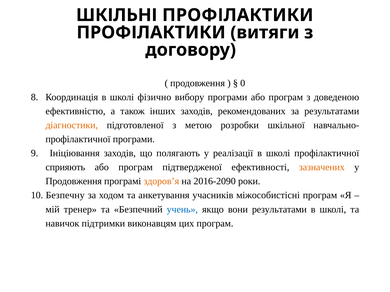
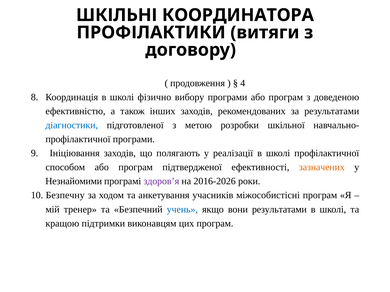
ШКІЛЬНІ ПРОФІЛАКТИКИ: ПРОФІЛАКТИКИ -> КООРДИНАТОРА (238, 15)
0: 0 -> 4 (243, 83)
діагностики colour: orange -> blue (72, 125)
сприяють: сприяють -> способом (65, 168)
Продовження: Продовження -> Незнайомими (74, 182)
здоров’я colour: orange -> purple (161, 182)
2016-2090: 2016-2090 -> 2016-2026 (215, 182)
навичок: навичок -> кращою (62, 224)
